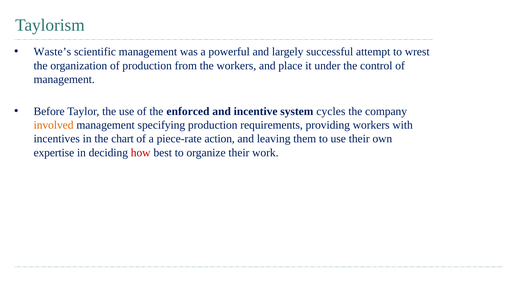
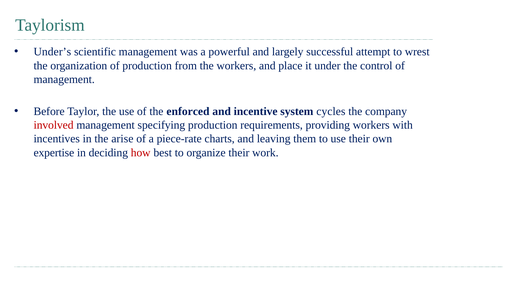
Waste’s: Waste’s -> Under’s (52, 52)
involved colour: orange -> red (54, 125)
chart: chart -> arise (122, 139)
action: action -> charts (220, 139)
